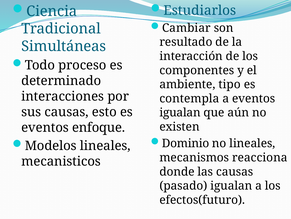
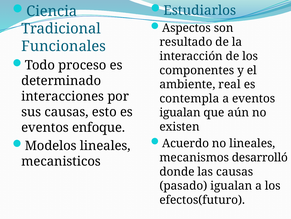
Cambiar: Cambiar -> Aspectos (186, 28)
Simultáneas: Simultáneas -> Funcionales (64, 46)
tipo: tipo -> real (230, 84)
Dominio: Dominio -> Acuerdo (186, 143)
reacciona: reacciona -> desarrolló (260, 157)
